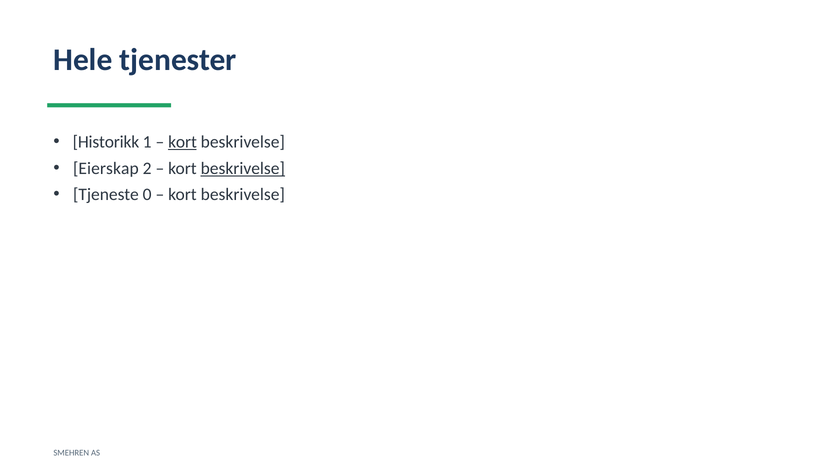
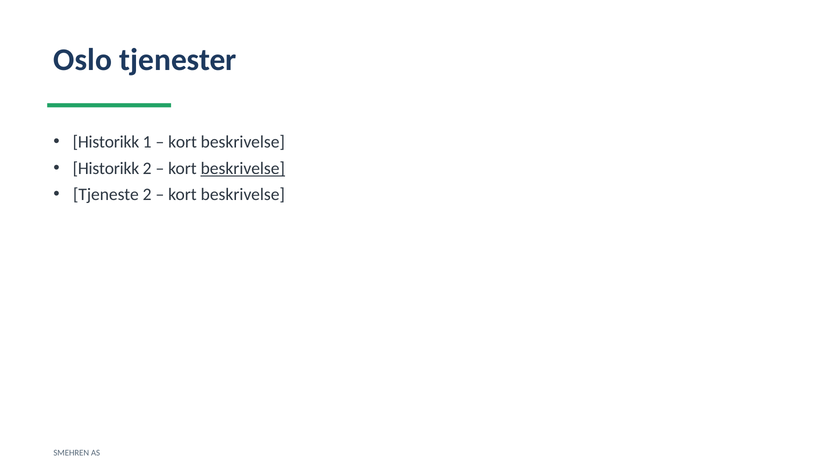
Hele: Hele -> Oslo (83, 60)
kort underline: present -> none (183, 142)
Eierskap: Eierskap -> Historikk (106, 168)
Tjeneste 0: 0 -> 2 (147, 195)
